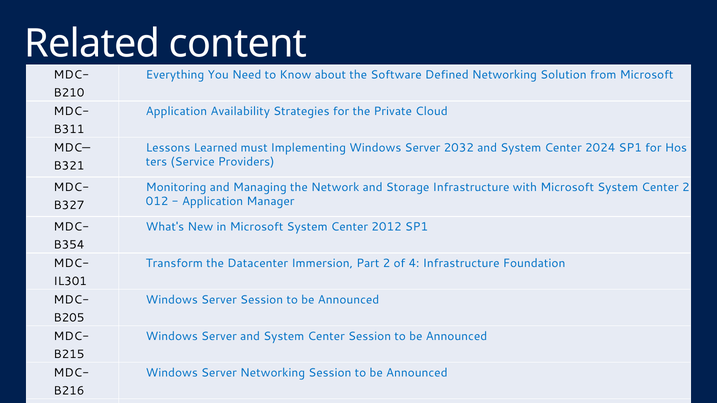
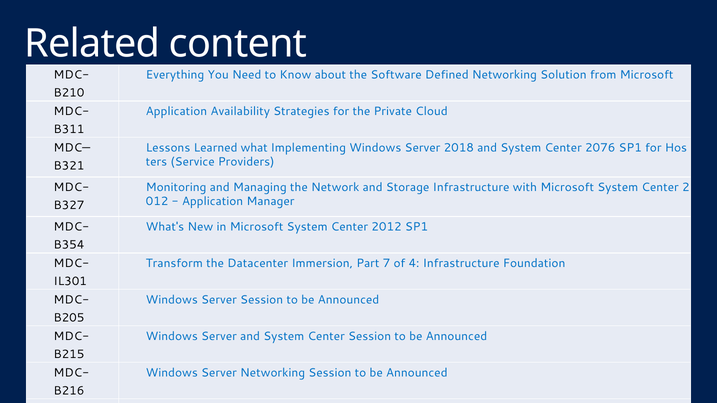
must: must -> what (254, 148)
2032: 2032 -> 2018 (459, 148)
2024: 2024 -> 2076 (600, 148)
Part 2: 2 -> 7 (386, 264)
